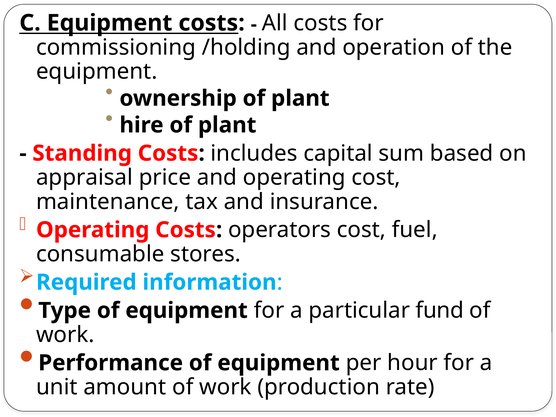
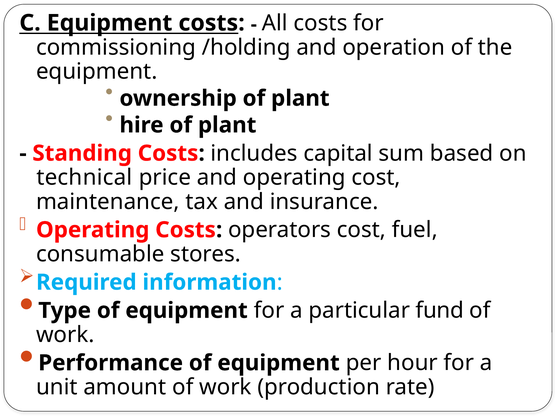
appraisal: appraisal -> technical (84, 177)
